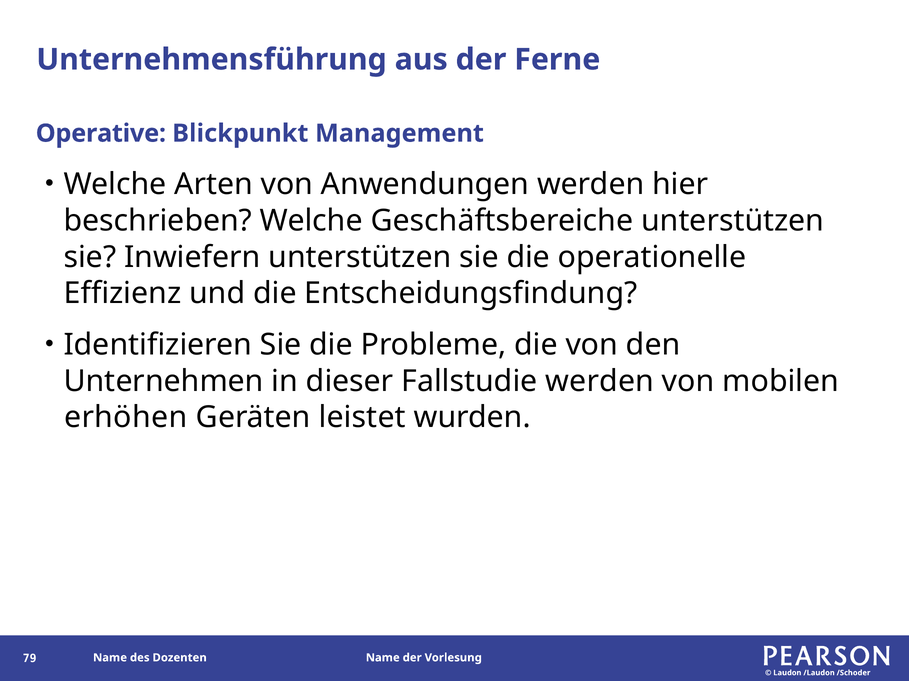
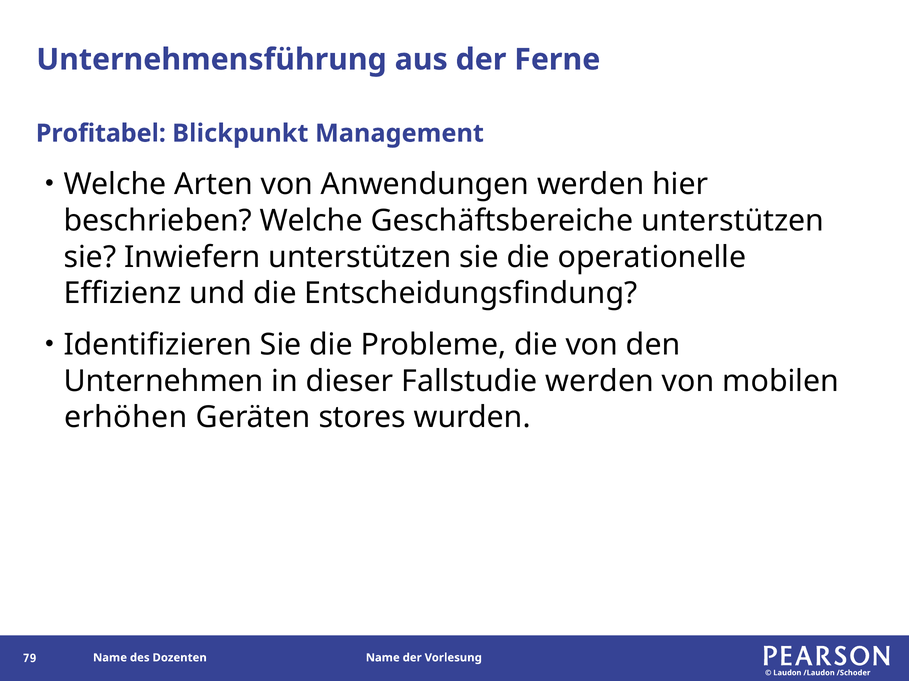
Operative: Operative -> Profitabel (101, 134)
leistet: leistet -> stores (362, 418)
